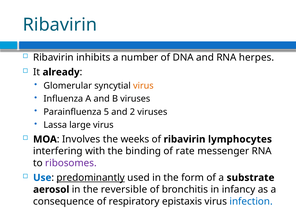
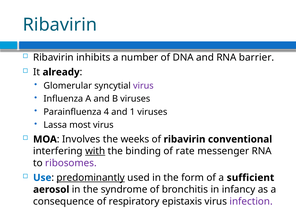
herpes: herpes -> barrier (257, 57)
virus colour: orange -> purple (143, 86)
5: 5 -> 4 (106, 112)
2: 2 -> 1 (132, 112)
large: large -> most (80, 125)
lymphocytes: lymphocytes -> conventional (240, 139)
with underline: none -> present (95, 151)
substrate: substrate -> sufficient (251, 178)
reversible: reversible -> syndrome (124, 190)
infection colour: blue -> purple (251, 201)
